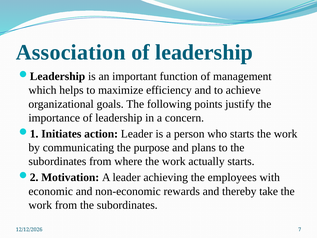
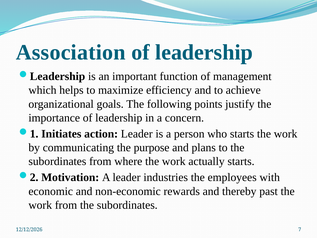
achieving: achieving -> industries (166, 177)
take: take -> past (269, 191)
